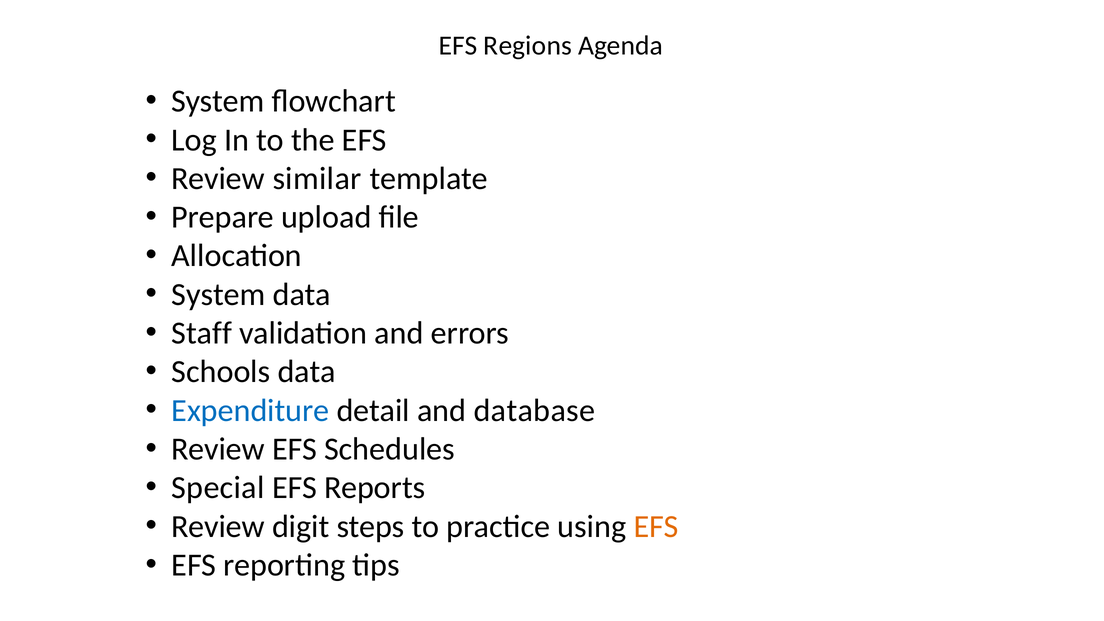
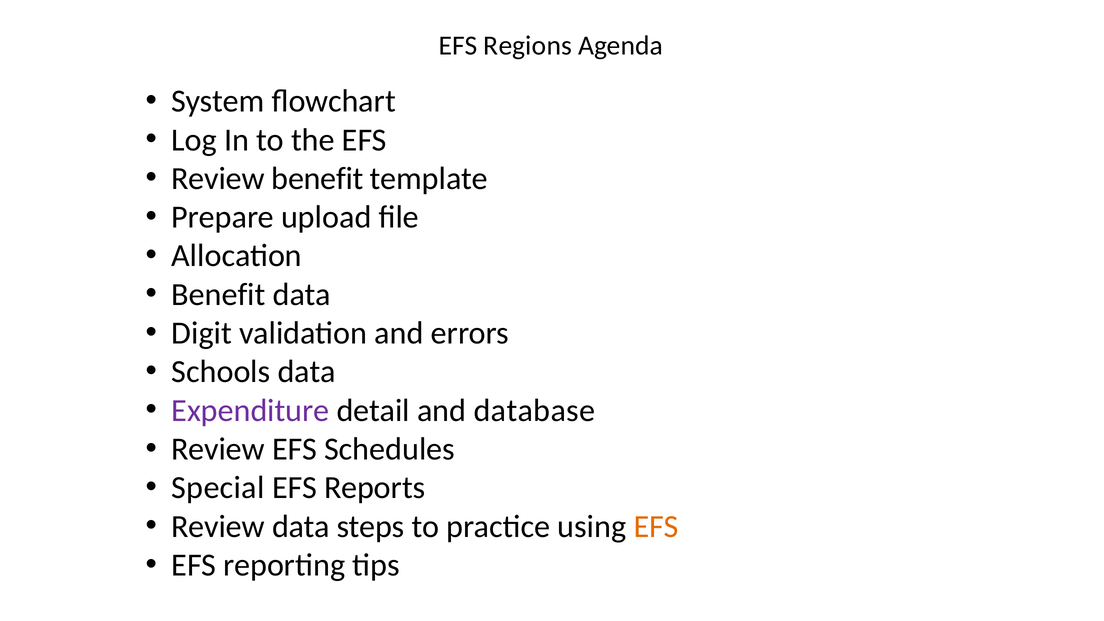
Review similar: similar -> benefit (317, 179)
System: System -> Benefit (218, 295)
Staff: Staff -> Digit (202, 333)
Expenditure colour: blue -> purple (250, 411)
Review digit: digit -> data (301, 526)
